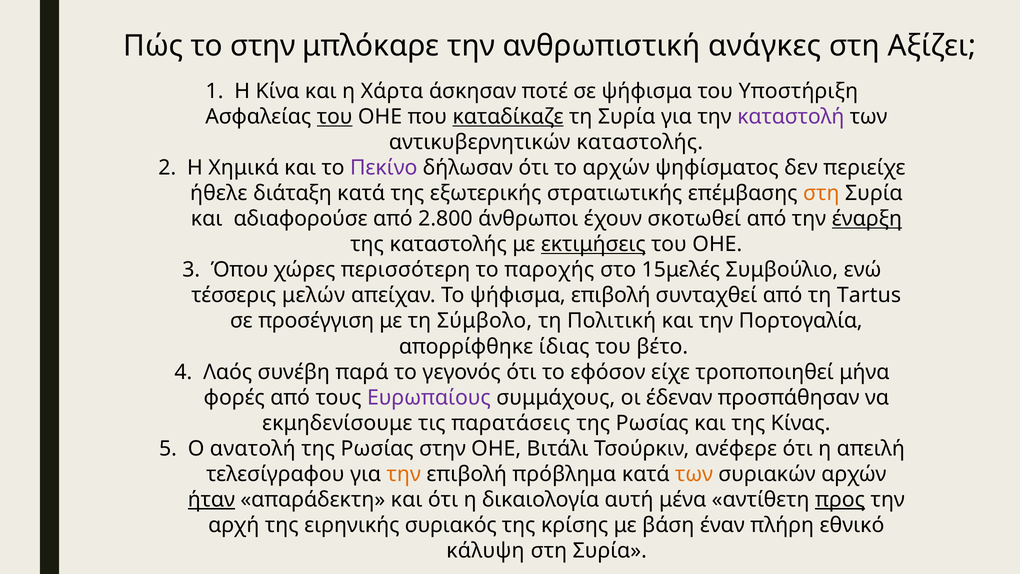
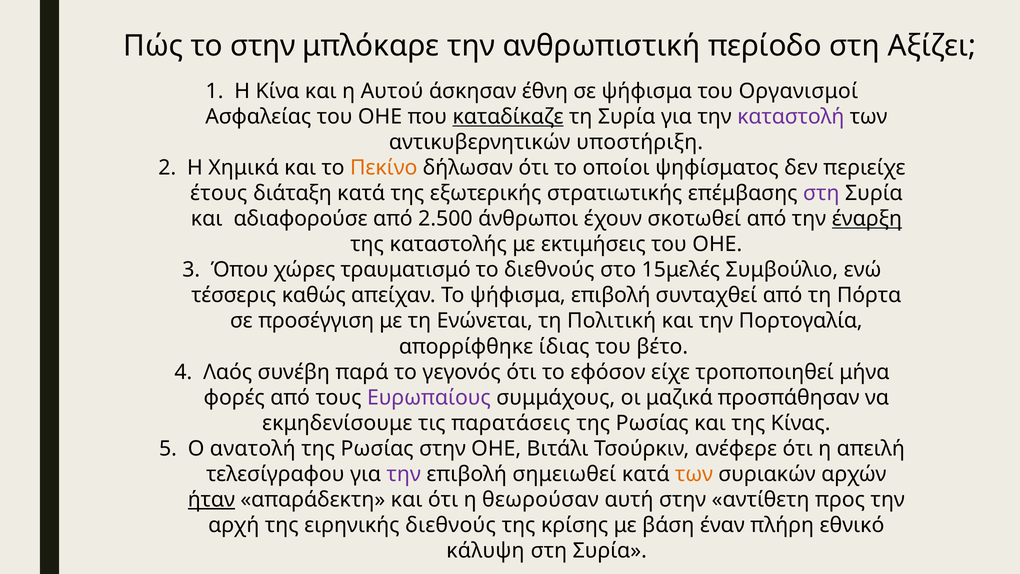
ανάγκες: ανάγκες -> περίοδο (765, 46)
Χάρτα: Χάρτα -> Αυτού (392, 91)
ποτέ: ποτέ -> έθνη (545, 91)
Υποστήριξη: Υποστήριξη -> Οργανισμοί (798, 91)
του underline: present -> none (335, 117)
αντικυβερνητικών καταστολής: καταστολής -> υποστήριξη (640, 142)
Πεκίνο colour: purple -> orange (384, 168)
το αρχών: αρχών -> οποίοι (616, 168)
ήθελε: ήθελε -> έτους (219, 193)
στη colour: orange -> purple (821, 193)
2.800: 2.800 -> 2.500 (445, 219)
εκτιμήσεις underline: present -> none (593, 244)
περισσότερη: περισσότερη -> τραυματισμό (406, 270)
το παροχής: παροχής -> διεθνούς (549, 270)
μελών: μελών -> καθώς (314, 295)
Tartus: Tartus -> Πόρτα (869, 295)
Σύμβολο: Σύμβολο -> Ενώνεται (485, 321)
έδεναν: έδεναν -> μαζικά (679, 397)
την colour: orange -> purple (404, 474)
πρόβλημα: πρόβλημα -> σημειωθεί (564, 474)
δικαιολογία: δικαιολογία -> θεωρούσαν (540, 499)
αυτή μένα: μένα -> στην (683, 499)
προς underline: present -> none (840, 499)
ειρηνικής συριακός: συριακός -> διεθνούς (451, 525)
